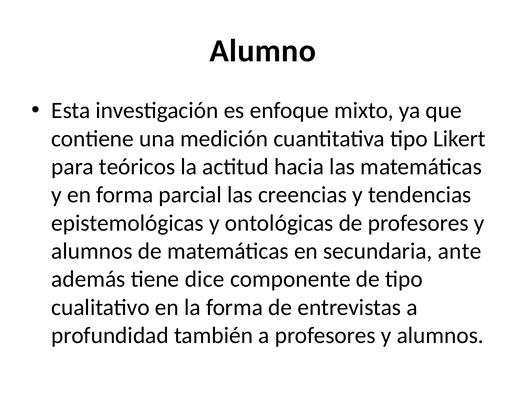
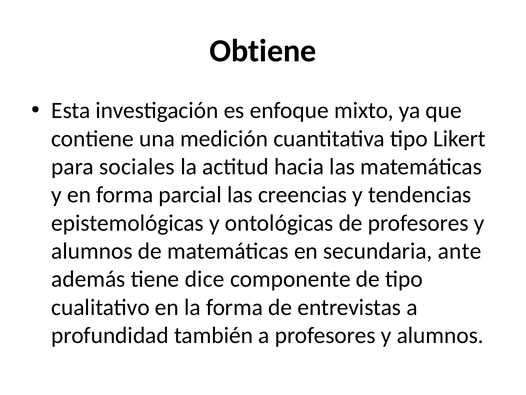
Alumno: Alumno -> Obtiene (263, 51)
teóricos: teóricos -> sociales (137, 167)
